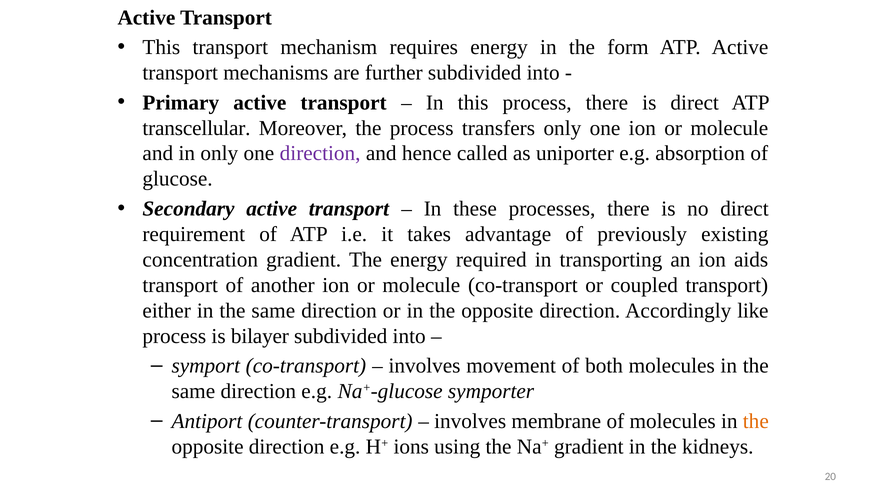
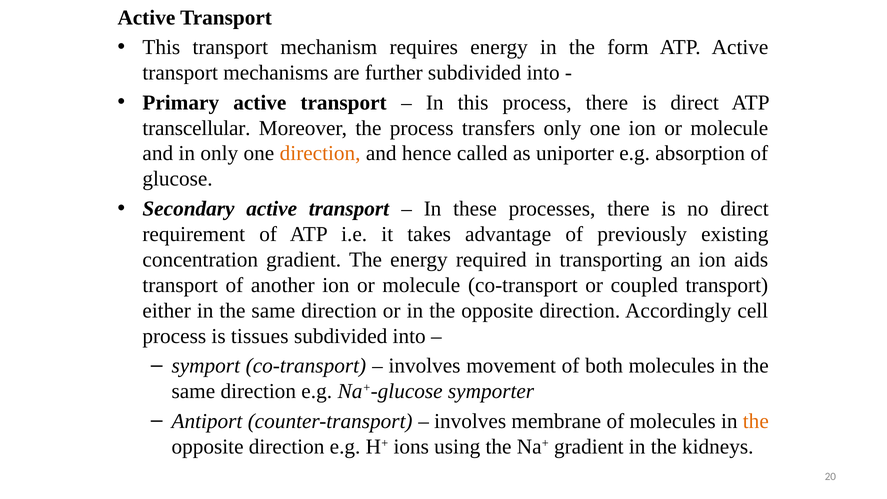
direction colour: purple -> orange (320, 153)
like: like -> cell (753, 311)
bilayer: bilayer -> tissues (260, 336)
